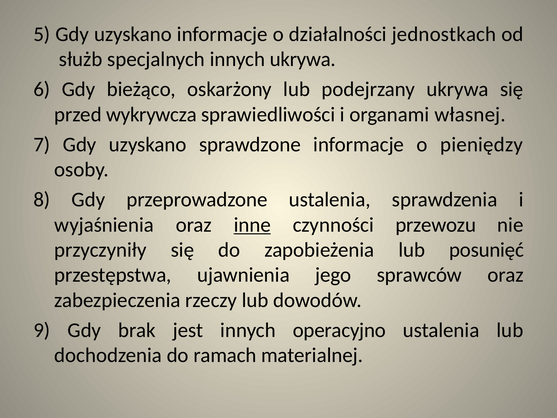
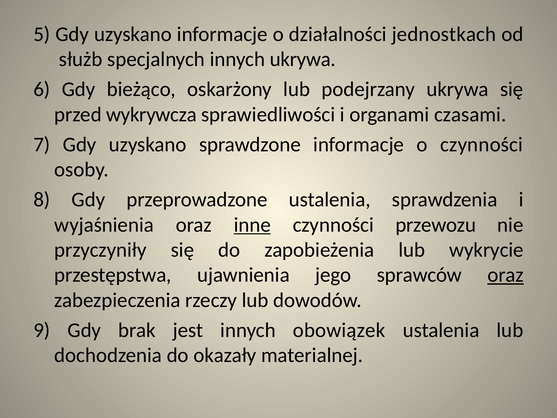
własnej: własnej -> czasami (470, 114)
o pieniędzy: pieniędzy -> czynności (482, 144)
posunięć: posunięć -> wykrycie (486, 250)
oraz underline: none -> present (506, 275)
operacyjno: operacyjno -> obowiązek (339, 330)
ramach: ramach -> okazały (225, 355)
